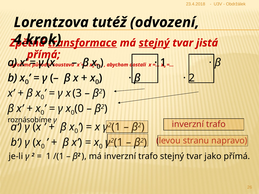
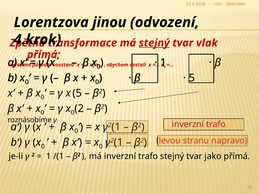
tutéž: tutéž -> jinou (109, 22)
transformace underline: present -> none (83, 43)
jistá: jistá -> vlak (207, 43)
2: 2 -> 5 (192, 78)
x 3: 3 -> 5 (77, 93)
0: 0 -> 2 (79, 109)
